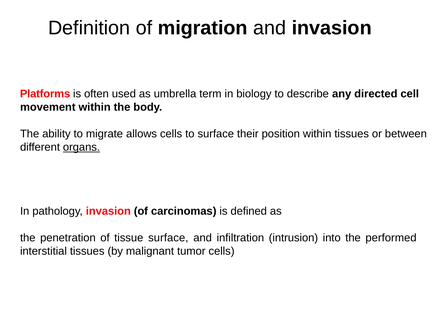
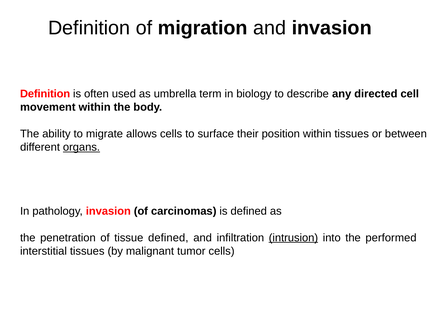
Platforms: Platforms -> Definition (45, 94)
tissue surface: surface -> defined (168, 238)
intrusion underline: none -> present (293, 238)
